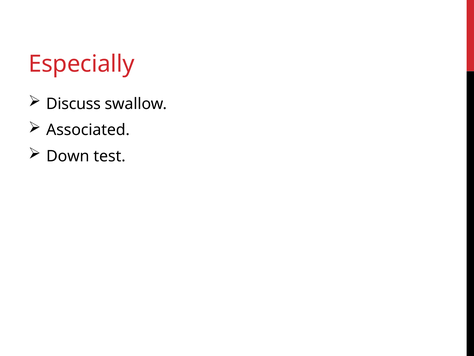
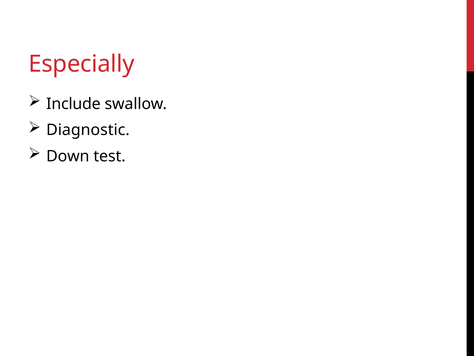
Discuss: Discuss -> Include (73, 104)
Associated: Associated -> Diagnostic (88, 130)
